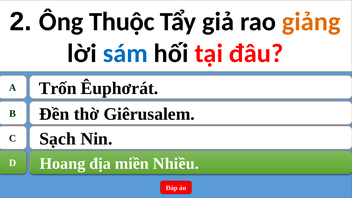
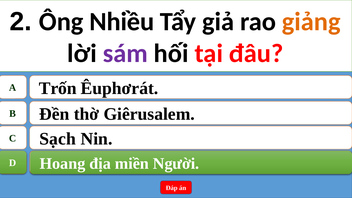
Thuộc: Thuộc -> Nhiều (122, 22)
sám colour: blue -> purple (125, 53)
Nhiều: Nhiều -> Người (176, 163)
